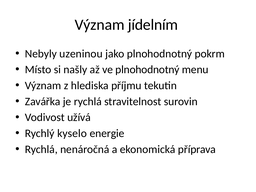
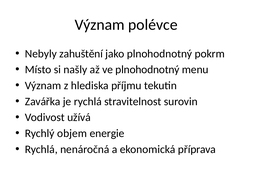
jídelním: jídelním -> polévce (153, 25)
uzeninou: uzeninou -> zahuštění (81, 54)
kyselo: kyselo -> objem (72, 133)
